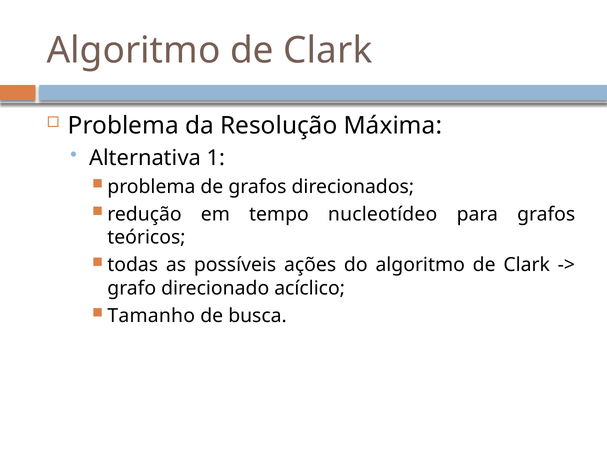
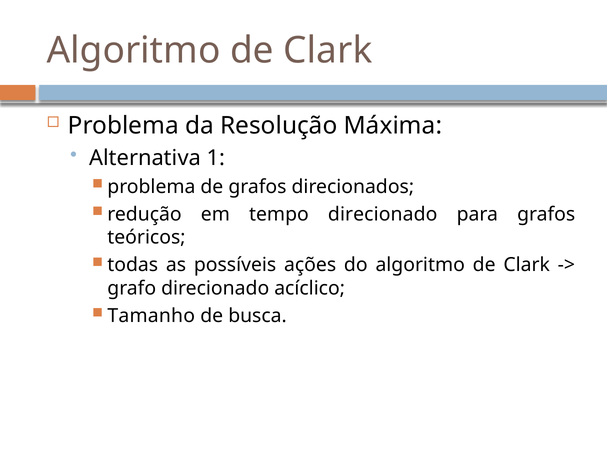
tempo nucleotídeo: nucleotídeo -> direcionado (383, 214)
